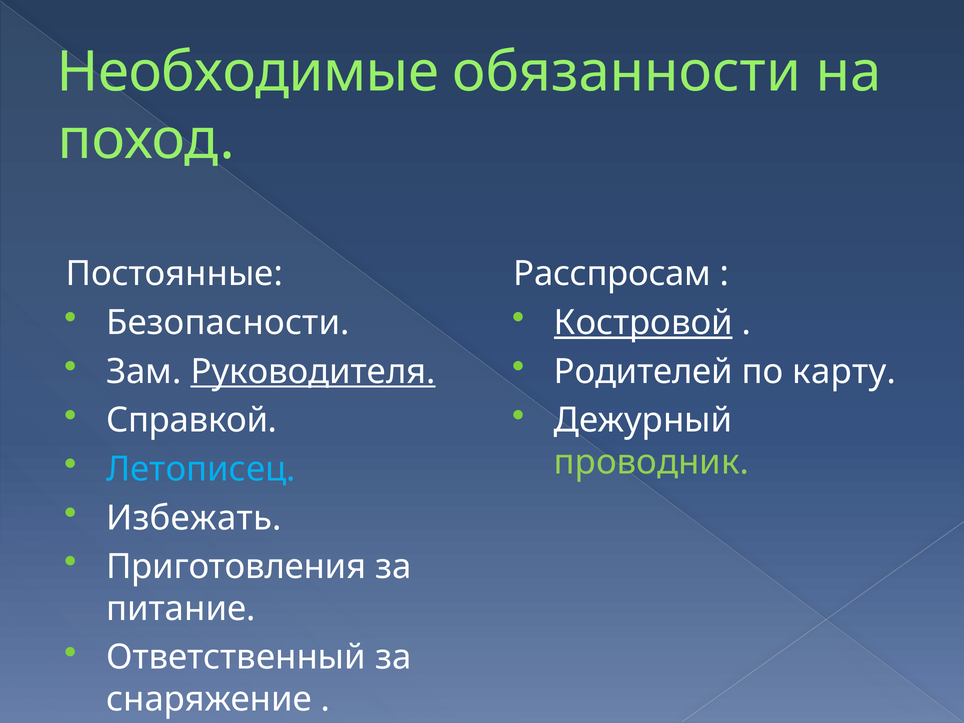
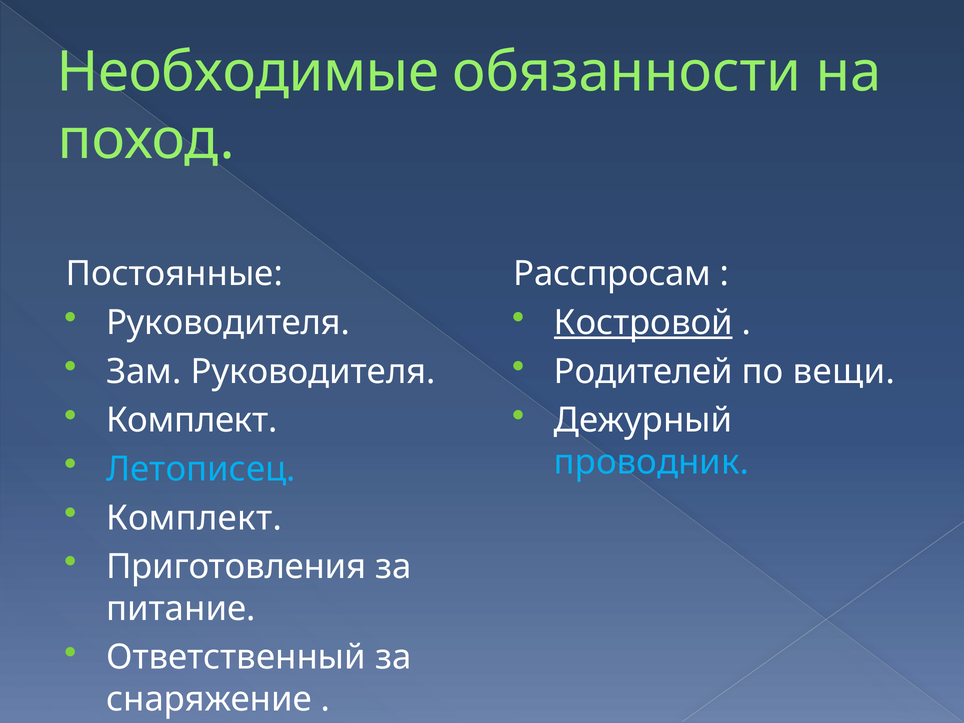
Безопасности: Безопасности -> Руководителя (228, 323)
Руководителя underline: present -> none (313, 372)
карту: карту -> вещи (844, 372)
Справкой: Справкой -> Комплект (192, 420)
проводник colour: light green -> light blue (651, 462)
Избежать: Избежать -> Комплект (194, 518)
